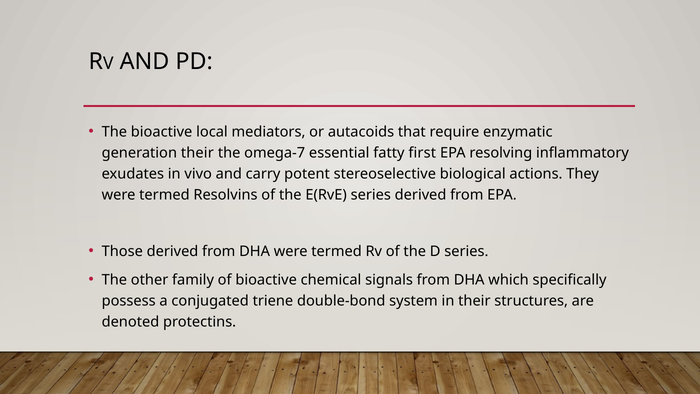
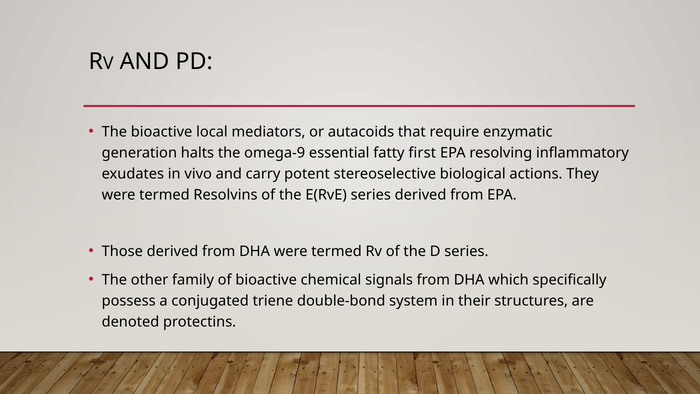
generation their: their -> halts (197, 153)
omega-7: omega-7 -> omega-9 (275, 153)
